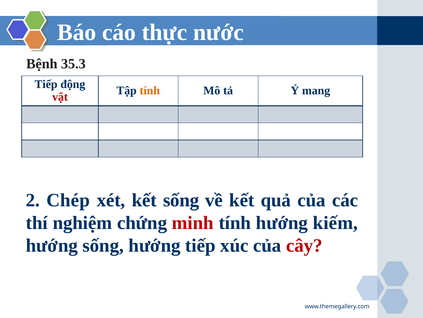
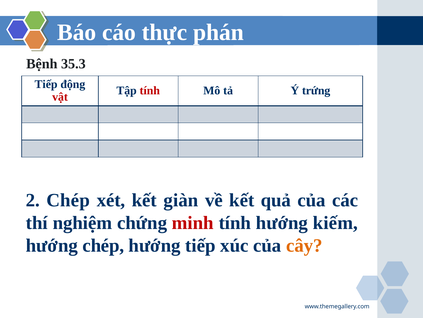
nước: nước -> phán (218, 32)
tính colour: orange -> red (150, 90)
mang: mang -> trứng (316, 90)
kết sống: sống -> giàn (181, 200)
hướng sống: sống -> chép (103, 245)
cây colour: red -> orange (304, 245)
